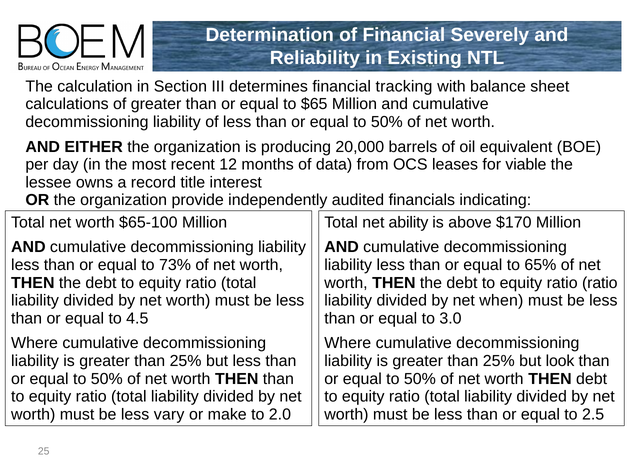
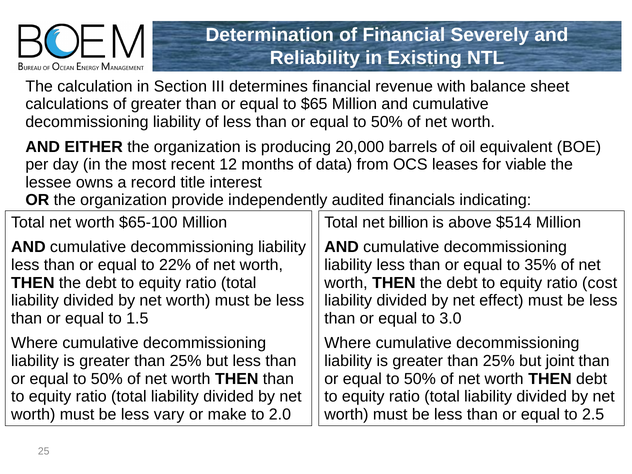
tracking: tracking -> revenue (404, 86)
ability: ability -> billion (408, 222)
$170: $170 -> $514 (514, 222)
73%: 73% -> 22% (175, 265)
65%: 65% -> 35% (540, 265)
ratio ratio: ratio -> cost (600, 283)
when: when -> effect (501, 301)
4.5: 4.5 -> 1.5 (137, 318)
look: look -> joint (560, 361)
